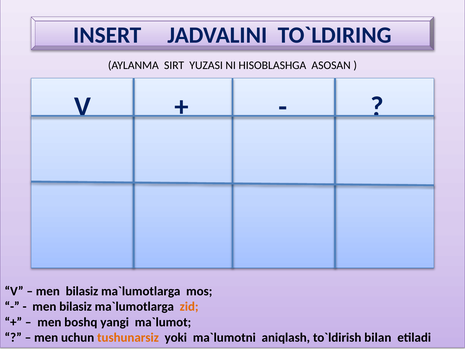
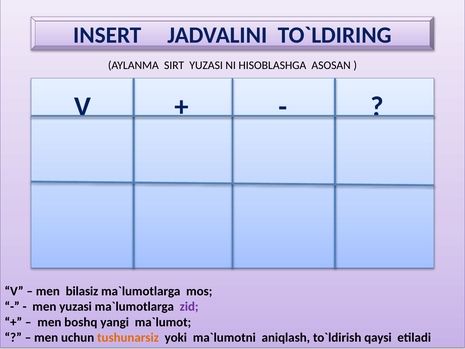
bilasiz: bilasiz -> yuzasi (76, 306)
zid colour: orange -> purple (189, 306)
bilan: bilan -> qaysi (378, 337)
